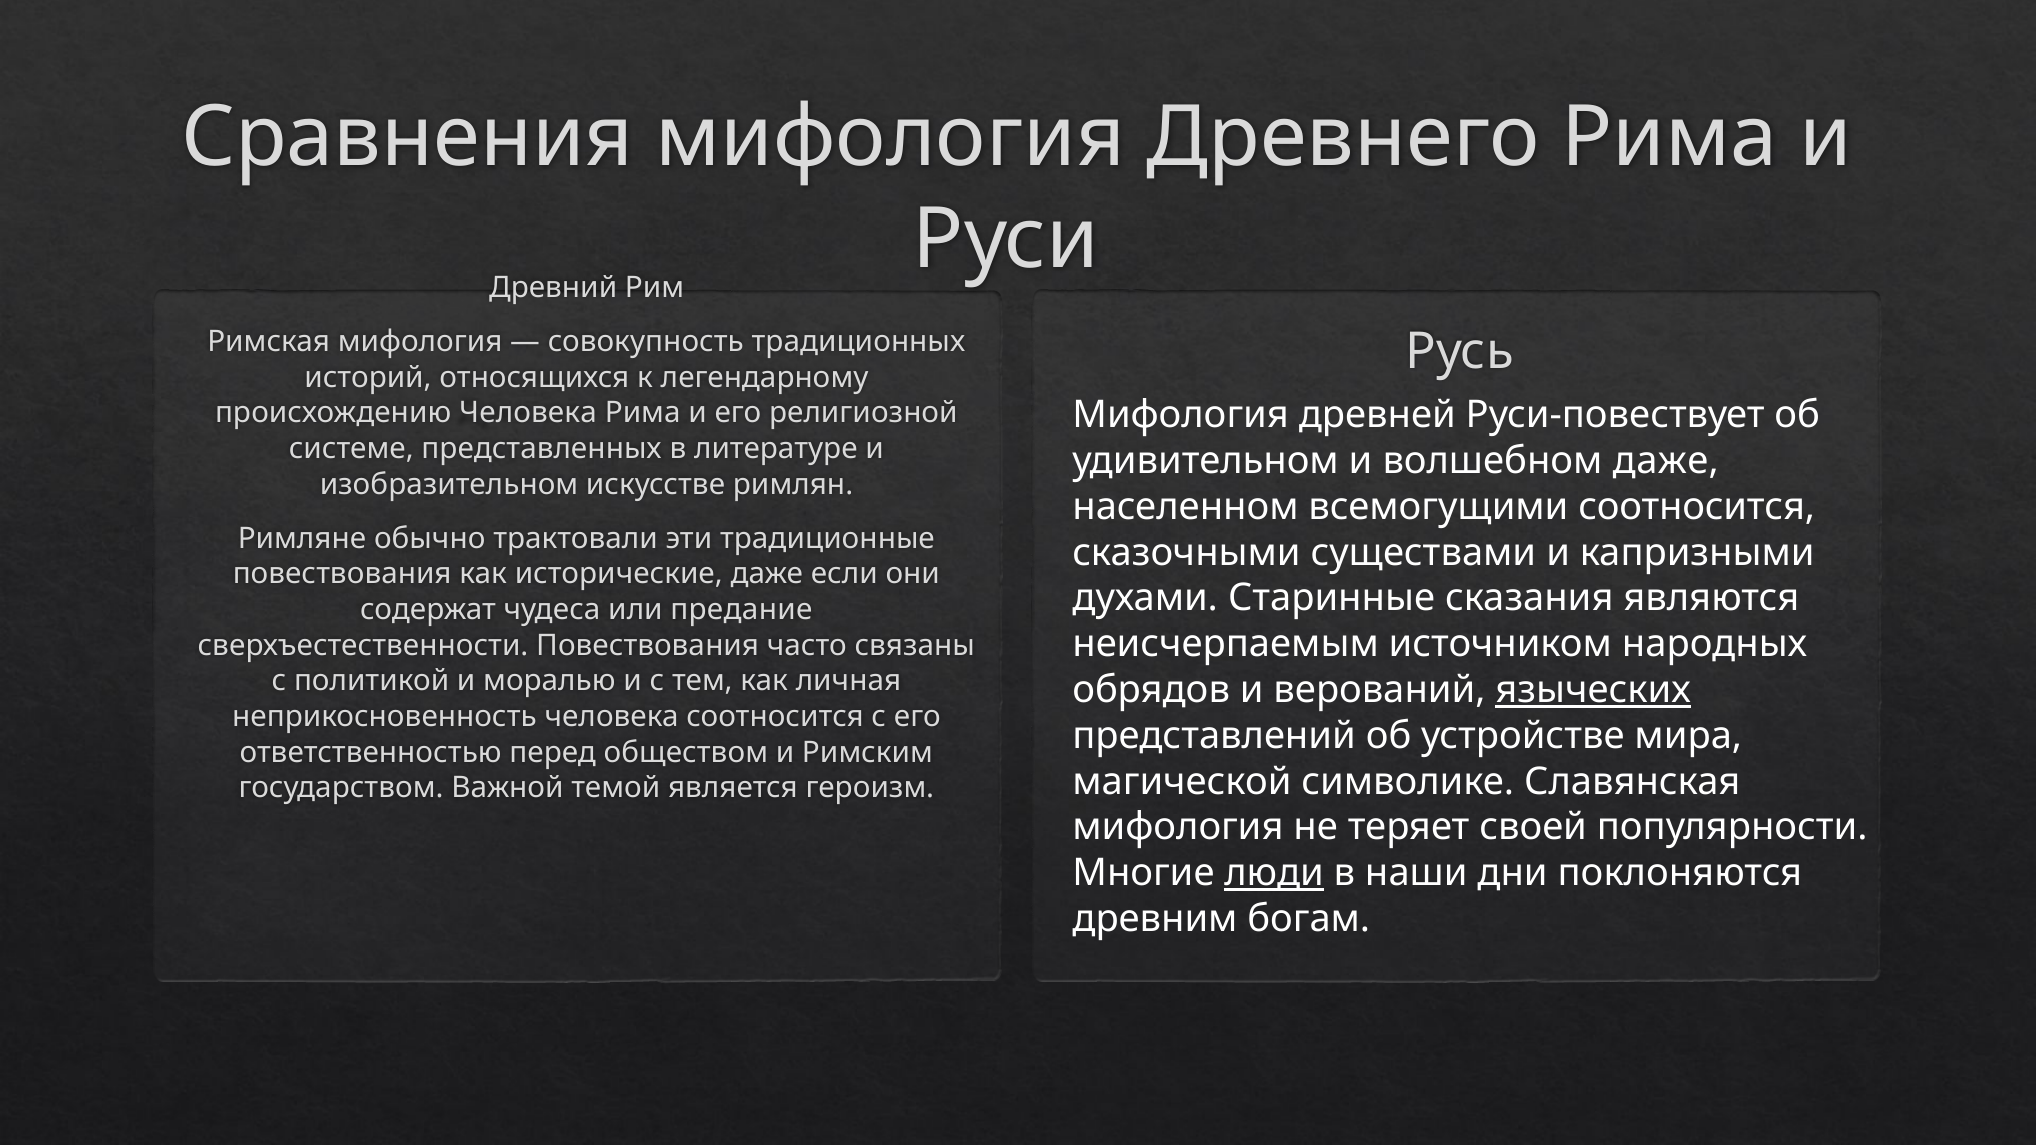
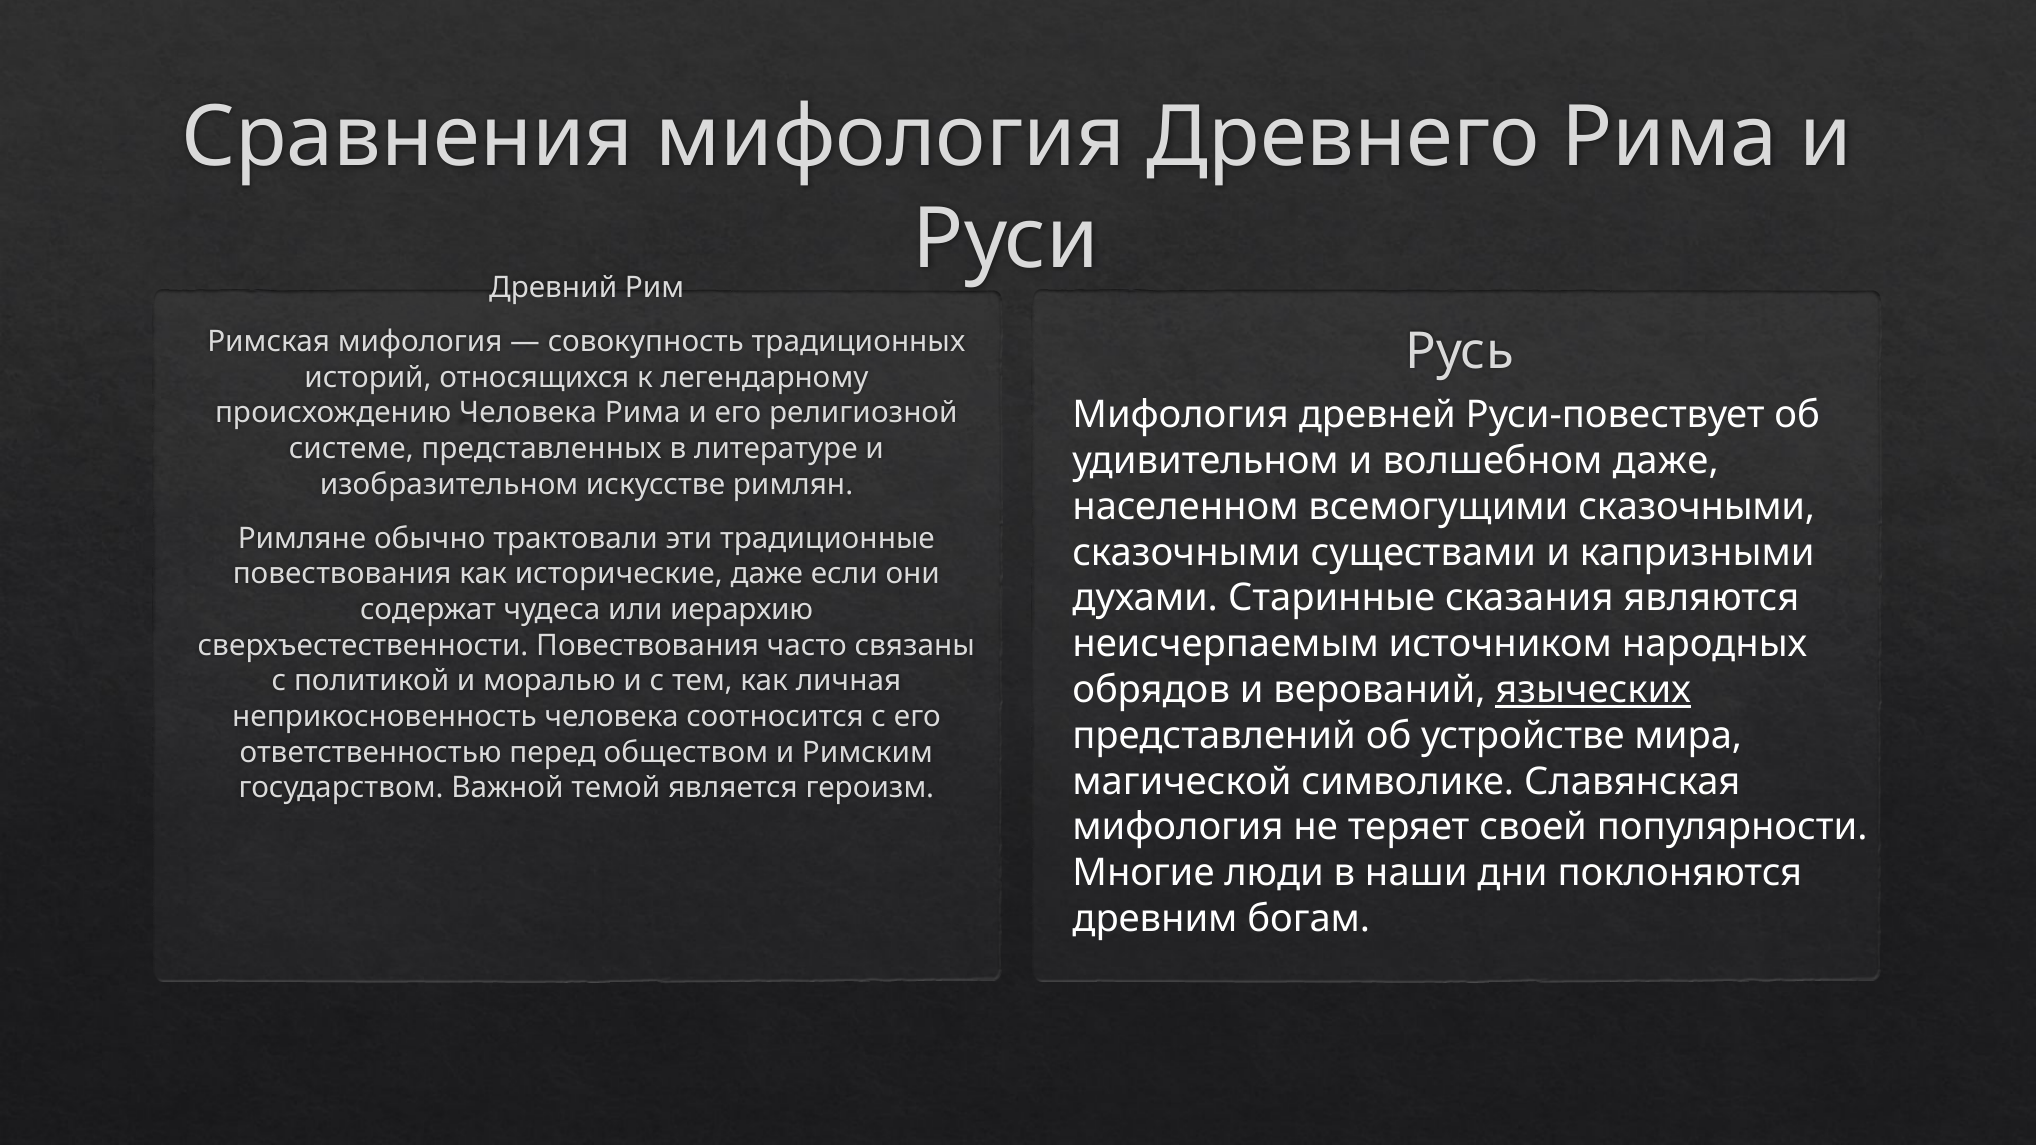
всемогущими соотносится: соотносится -> сказочными (1697, 507)
предание: предание -> иерархию (742, 610)
люди underline: present -> none (1274, 873)
